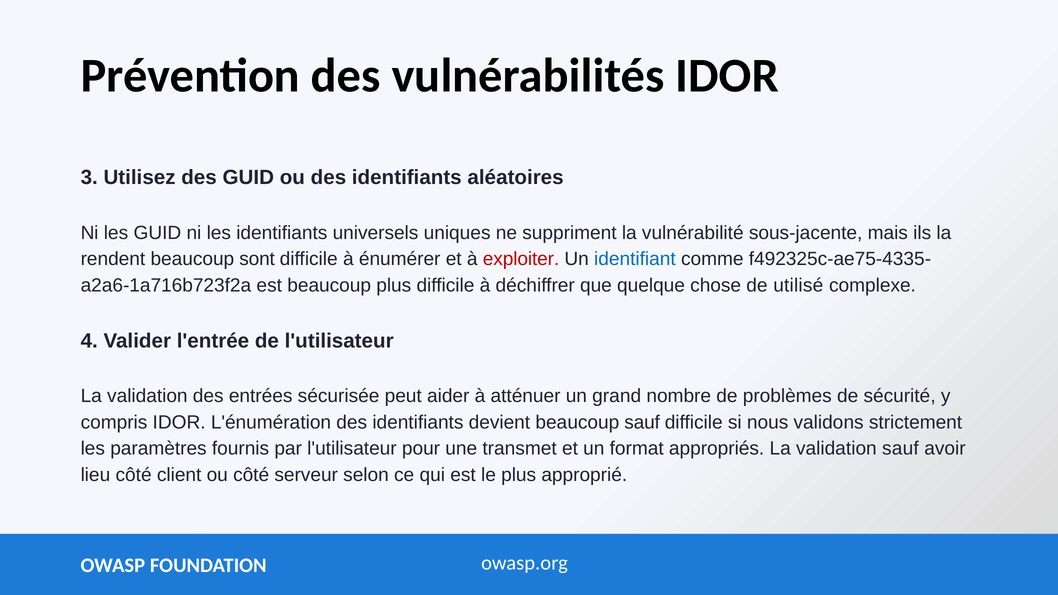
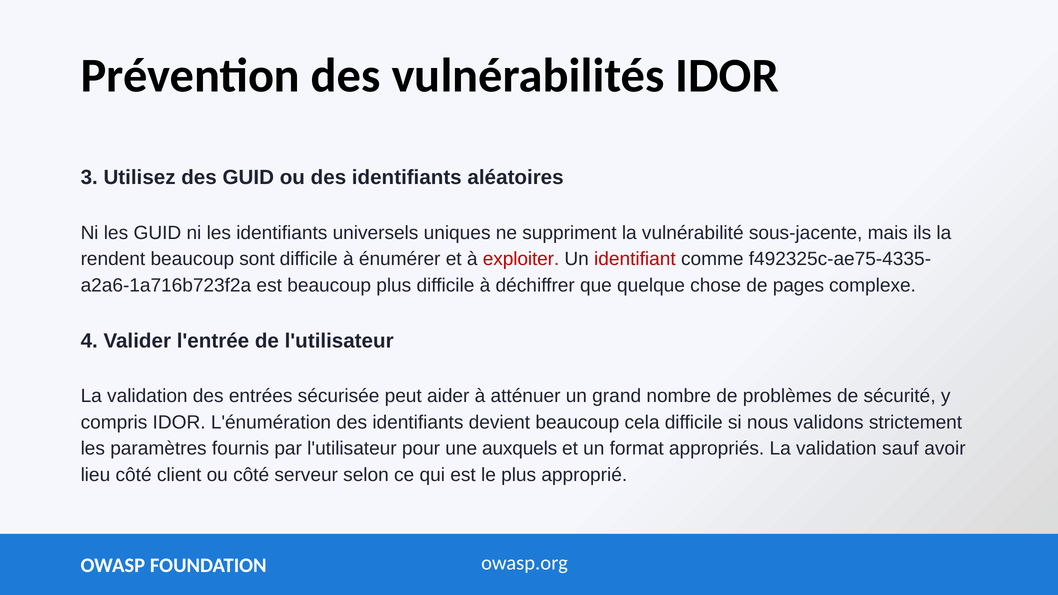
identifiant colour: blue -> red (635, 259)
utilisé: utilisé -> pages (798, 286)
beaucoup sauf: sauf -> cela (642, 422)
transmet: transmet -> auxquels (520, 449)
